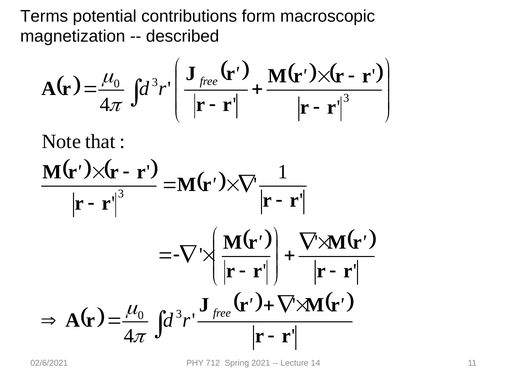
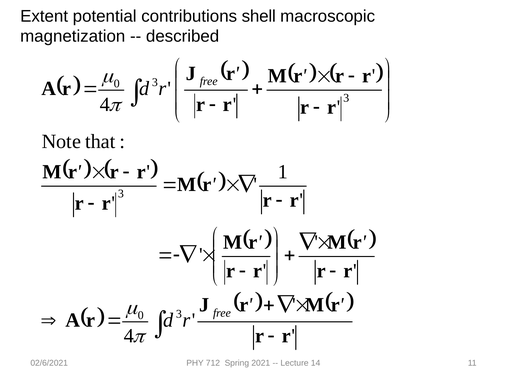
Terms: Terms -> Extent (44, 16)
form: form -> shell (259, 16)
